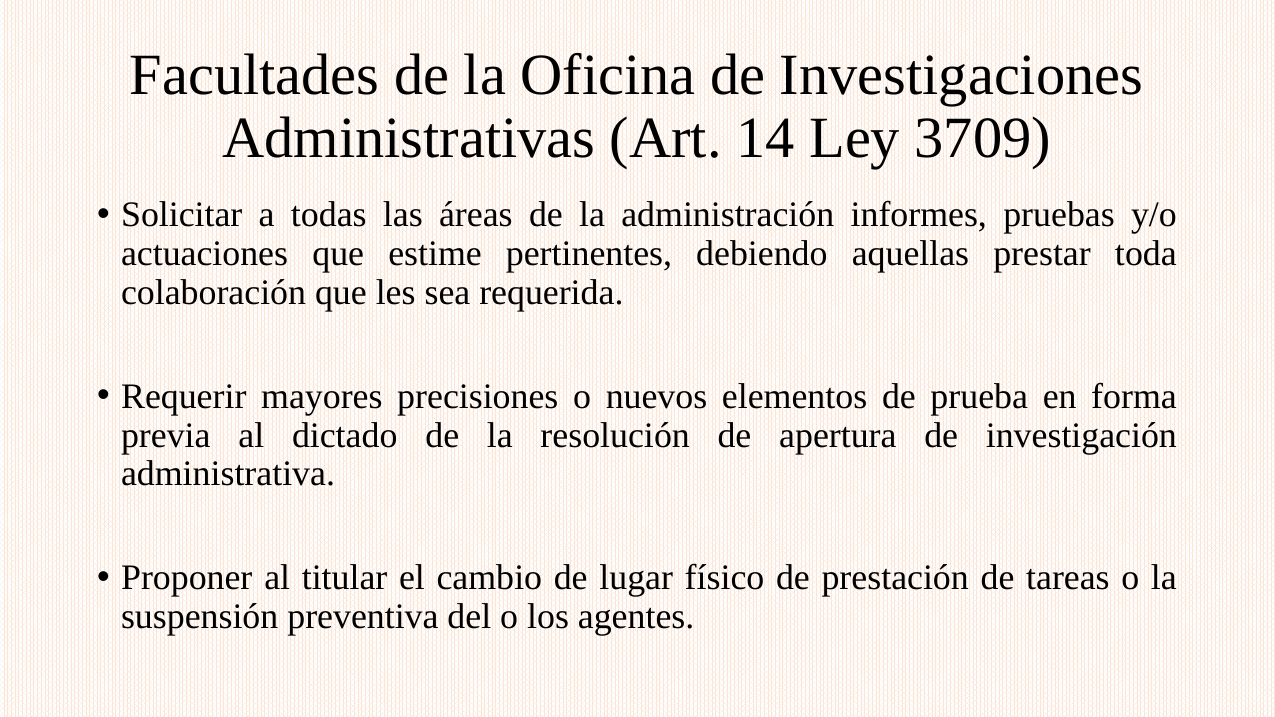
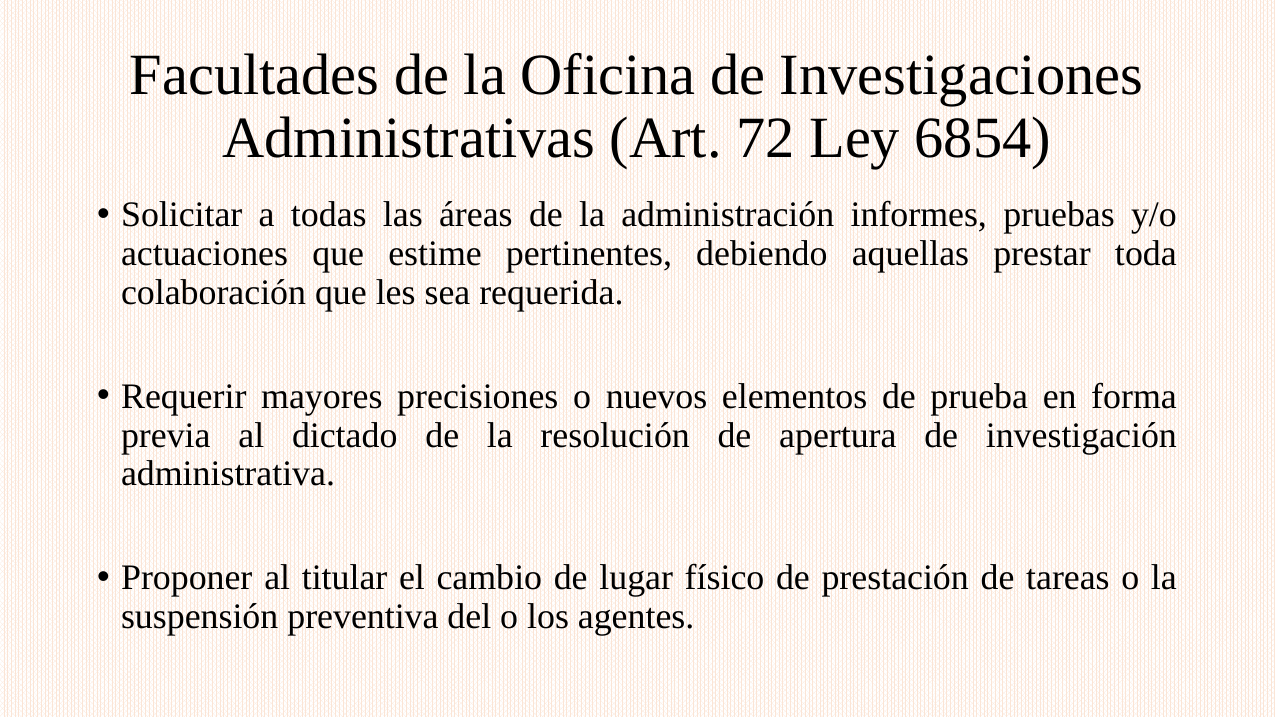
14: 14 -> 72 (766, 139)
3709: 3709 -> 6854 (983, 139)
